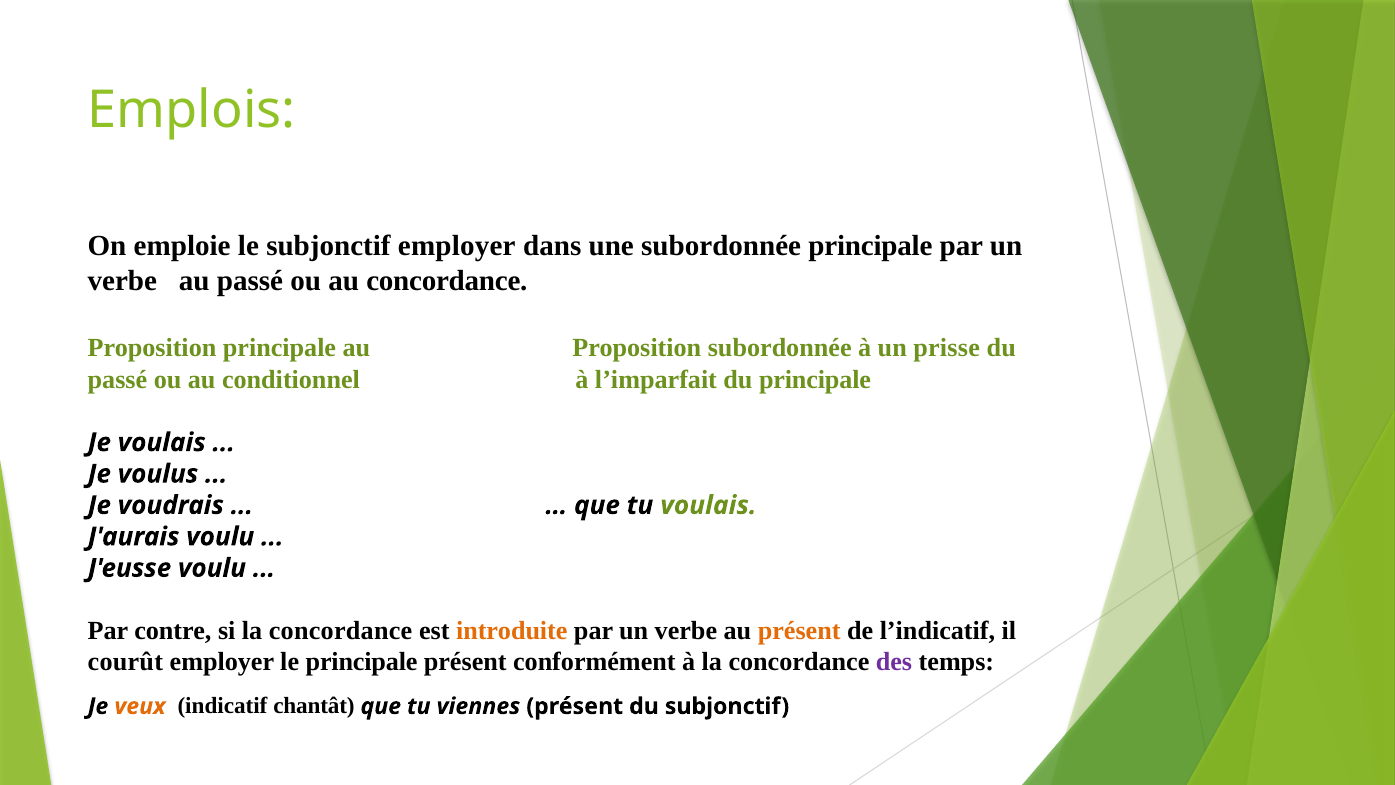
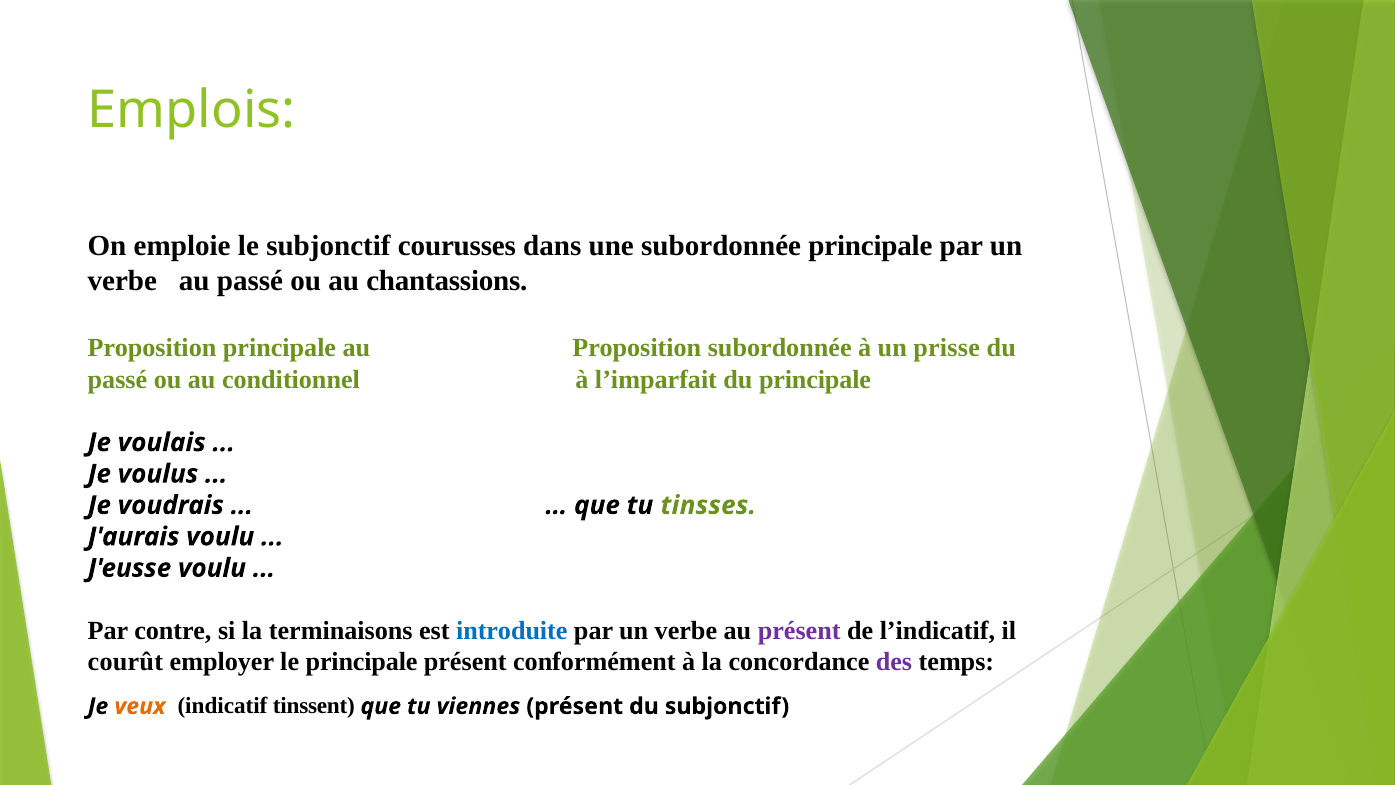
subjonctif employer: employer -> courusses (457, 245)
au concordance: concordance -> chantassions (447, 280)
tu voulais: voulais -> tinsses (708, 505)
si la concordance: concordance -> terminaisons (341, 631)
introduite colour: orange -> blue (512, 631)
présent colour: orange -> purple (799, 631)
chantât: chantât -> tinssent (314, 706)
